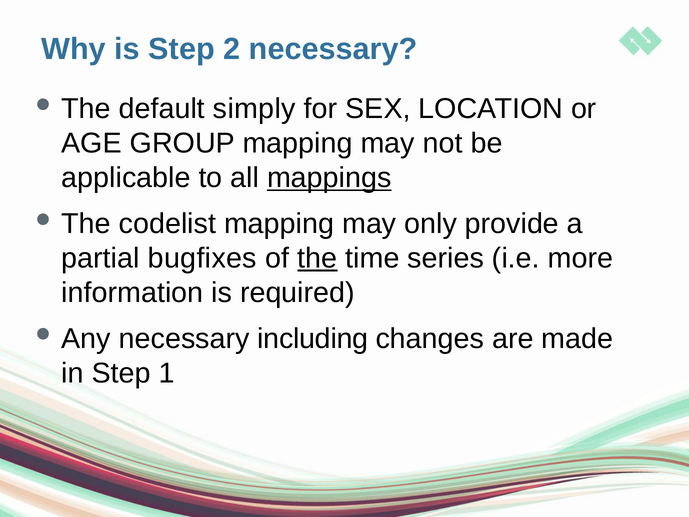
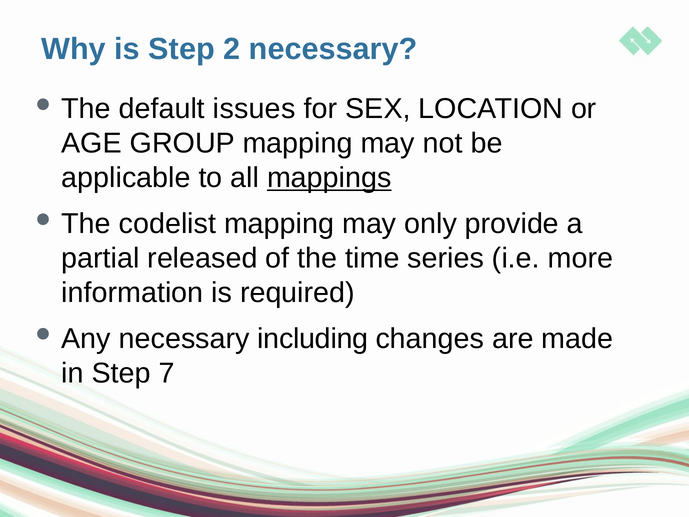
simply: simply -> issues (254, 109)
bugfixes: bugfixes -> released (203, 258)
the underline: present -> none (317, 258)
1: 1 -> 7 (167, 373)
